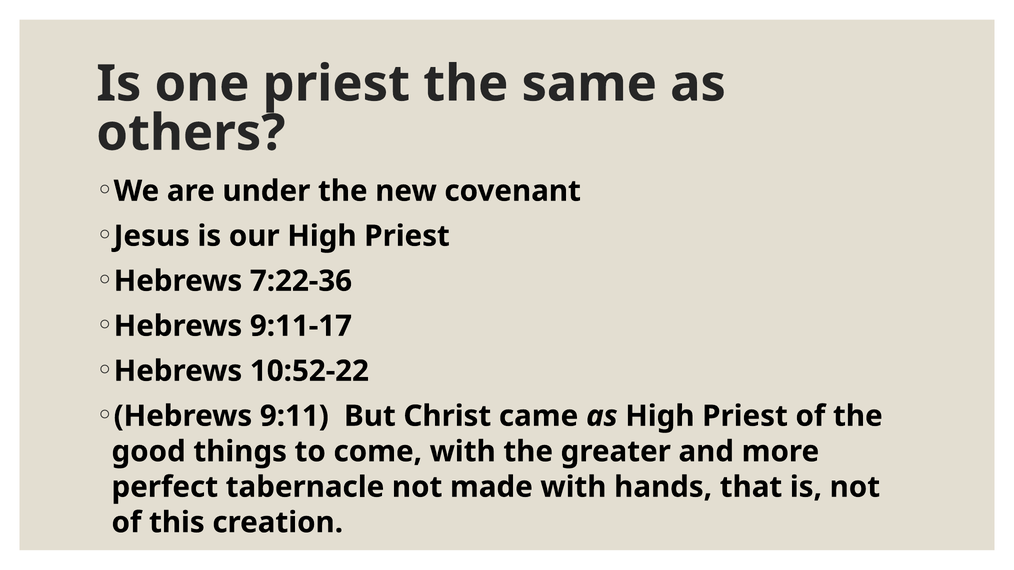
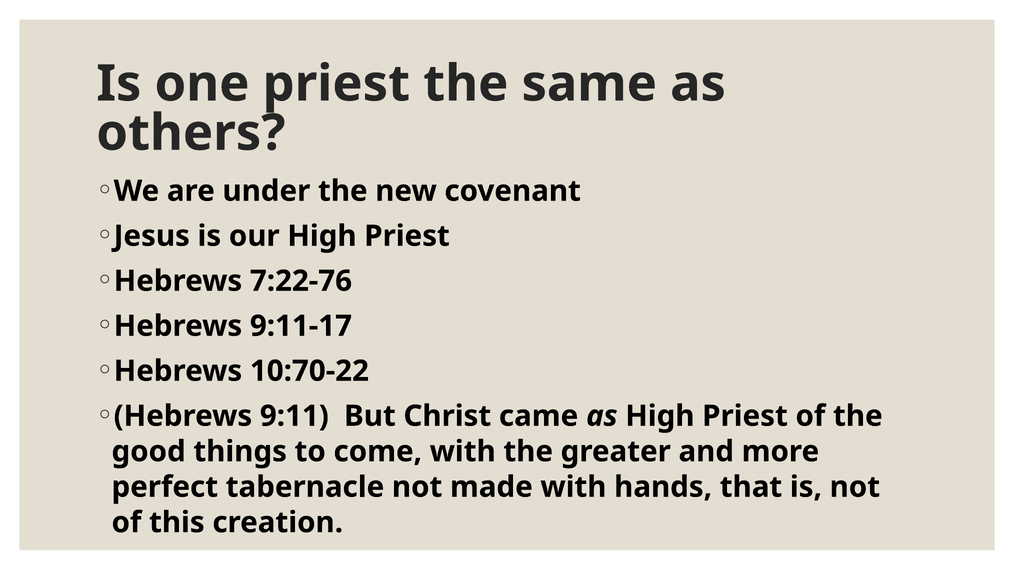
7:22-36: 7:22-36 -> 7:22-76 (301, 281)
10:52-22: 10:52-22 -> 10:70-22 (309, 371)
